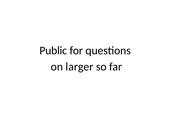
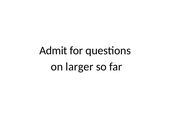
Public: Public -> Admit (53, 50)
